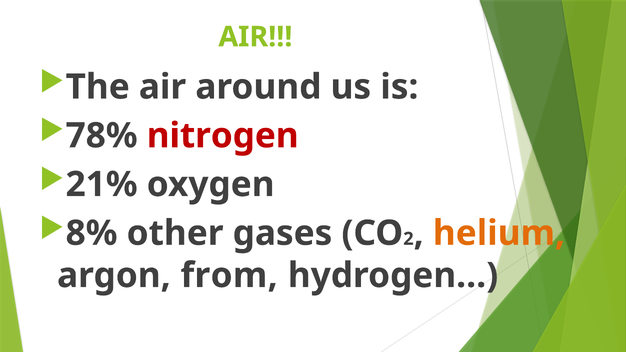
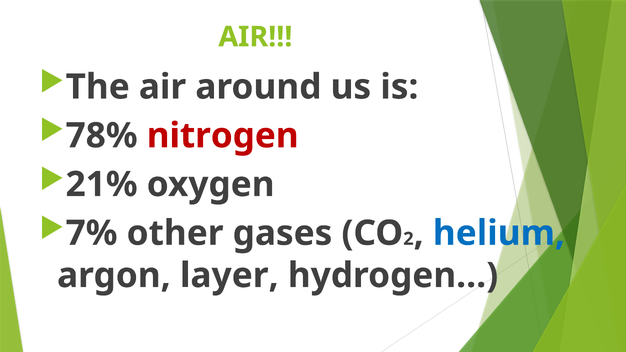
8%: 8% -> 7% (92, 233)
helium colour: orange -> blue (499, 233)
from: from -> layer (229, 276)
